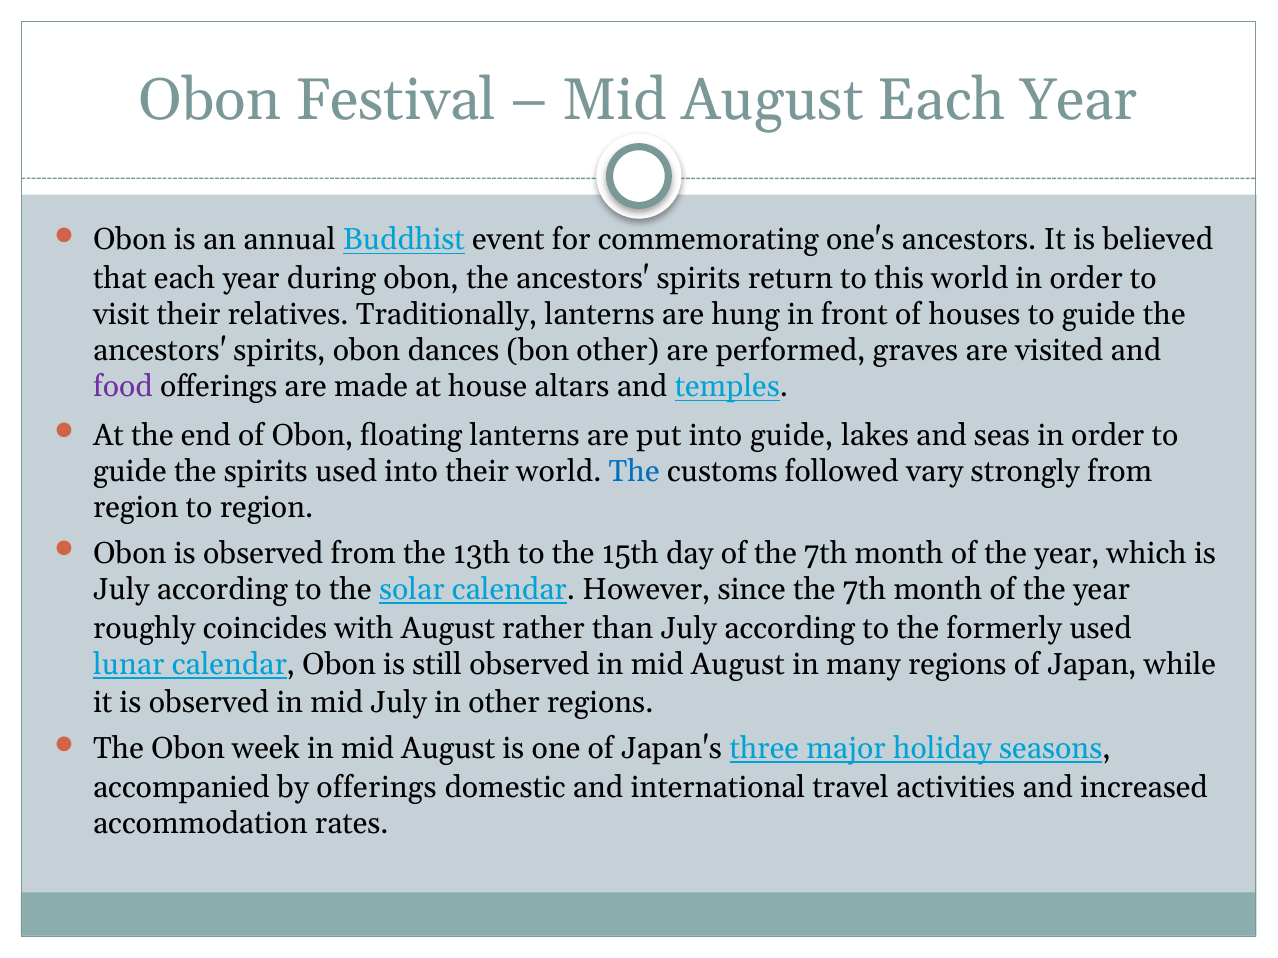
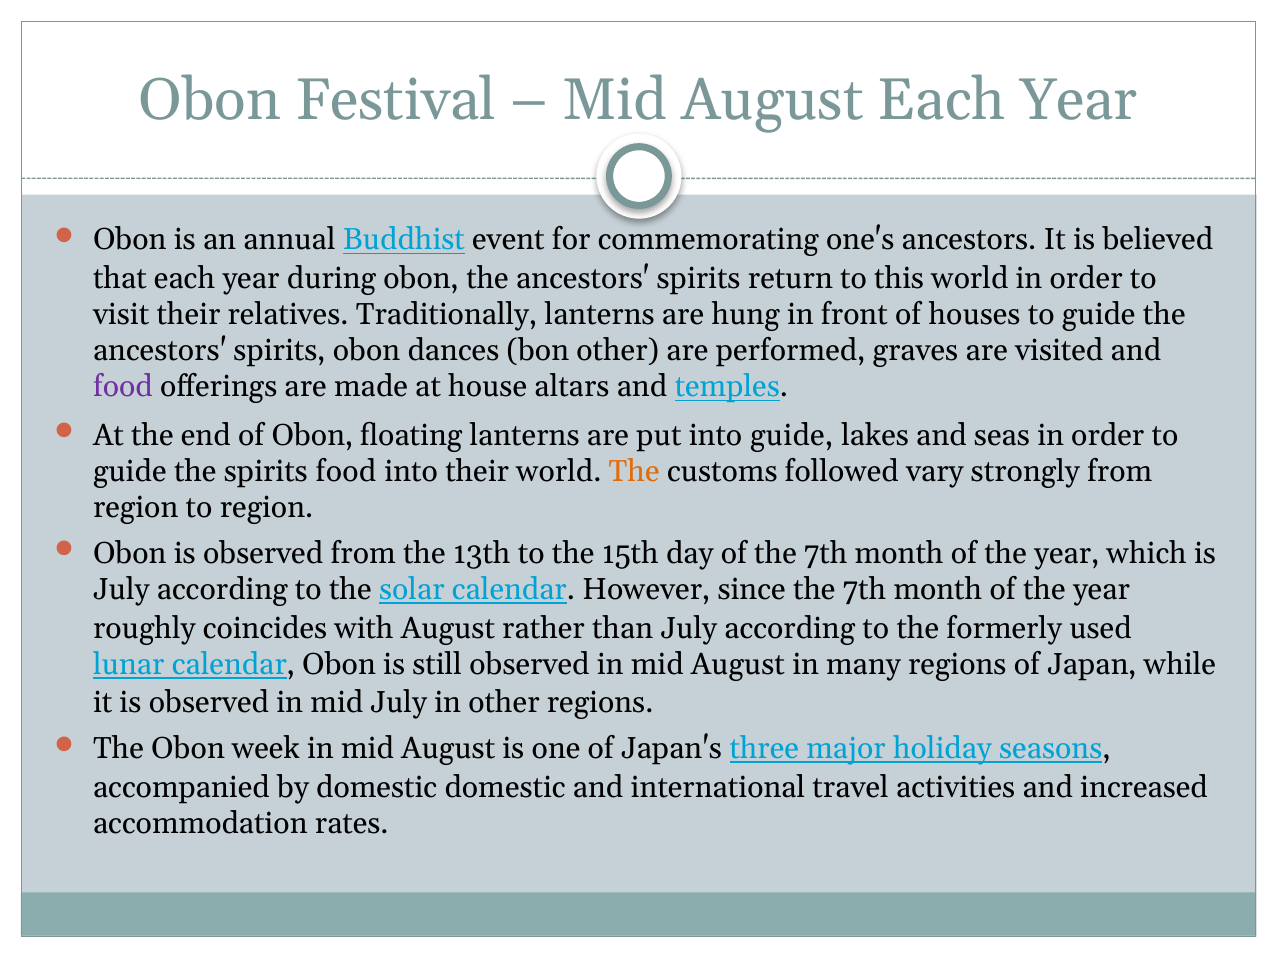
spirits used: used -> food (346, 472)
The colour: blue -> orange (634, 472)
by offerings: offerings -> domestic (377, 788)
